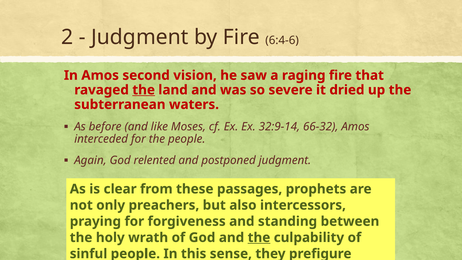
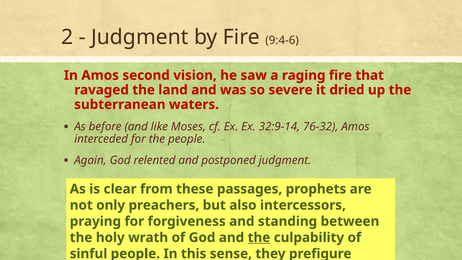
6:4-6: 6:4-6 -> 9:4-6 (282, 40)
the underline: present -> none (144, 90)
66-32: 66-32 -> 76-32 (321, 127)
